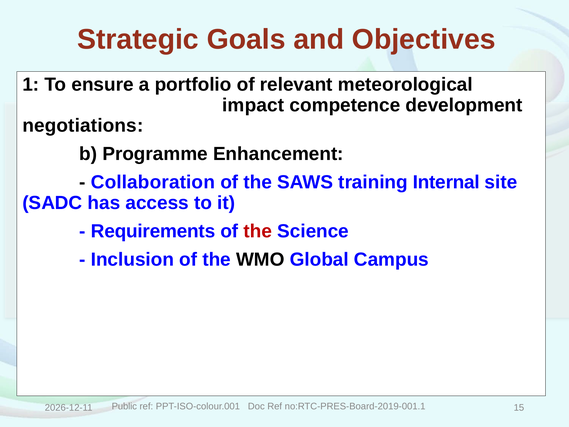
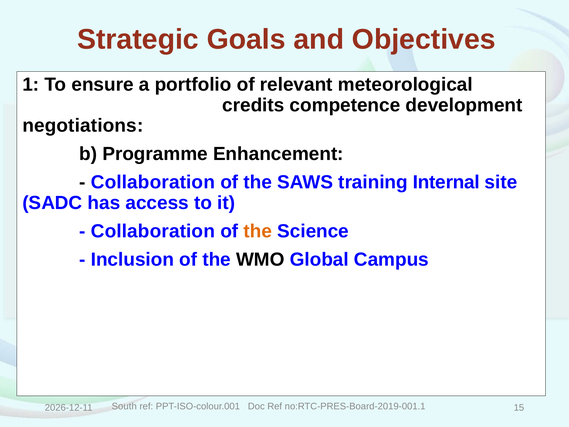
impact: impact -> credits (253, 105)
Requirements: Requirements -> Collaboration (153, 231)
the colour: red -> orange (258, 231)
Public: Public -> South (124, 406)
